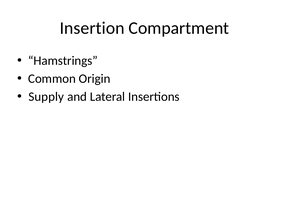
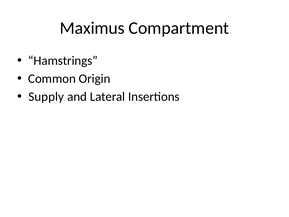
Insertion: Insertion -> Maximus (92, 28)
